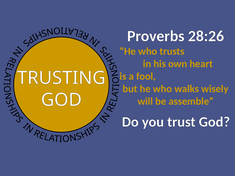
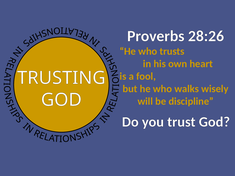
assemble: assemble -> discipline (191, 102)
